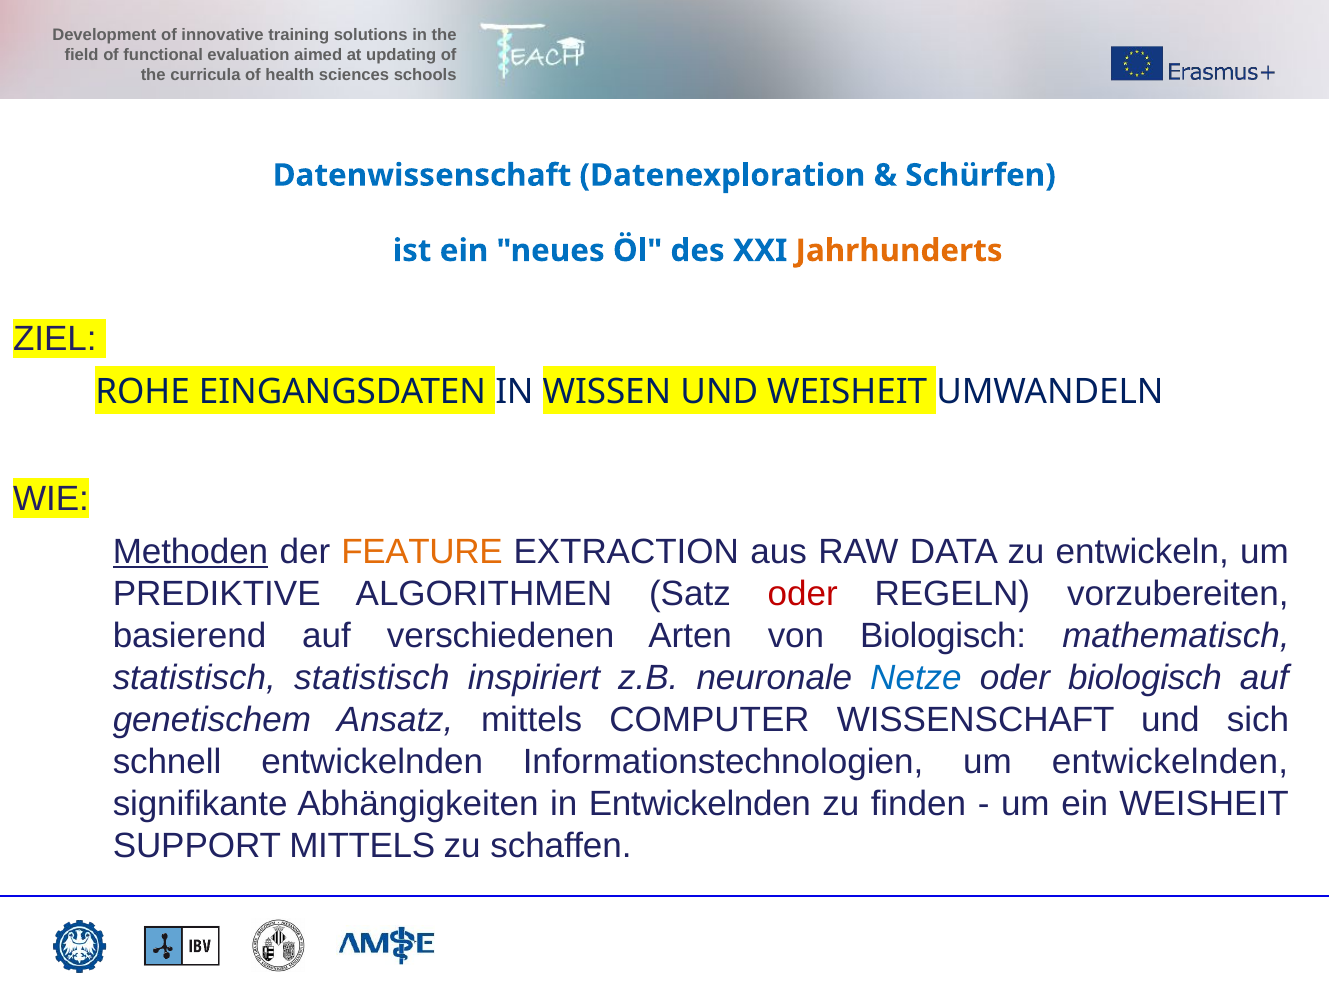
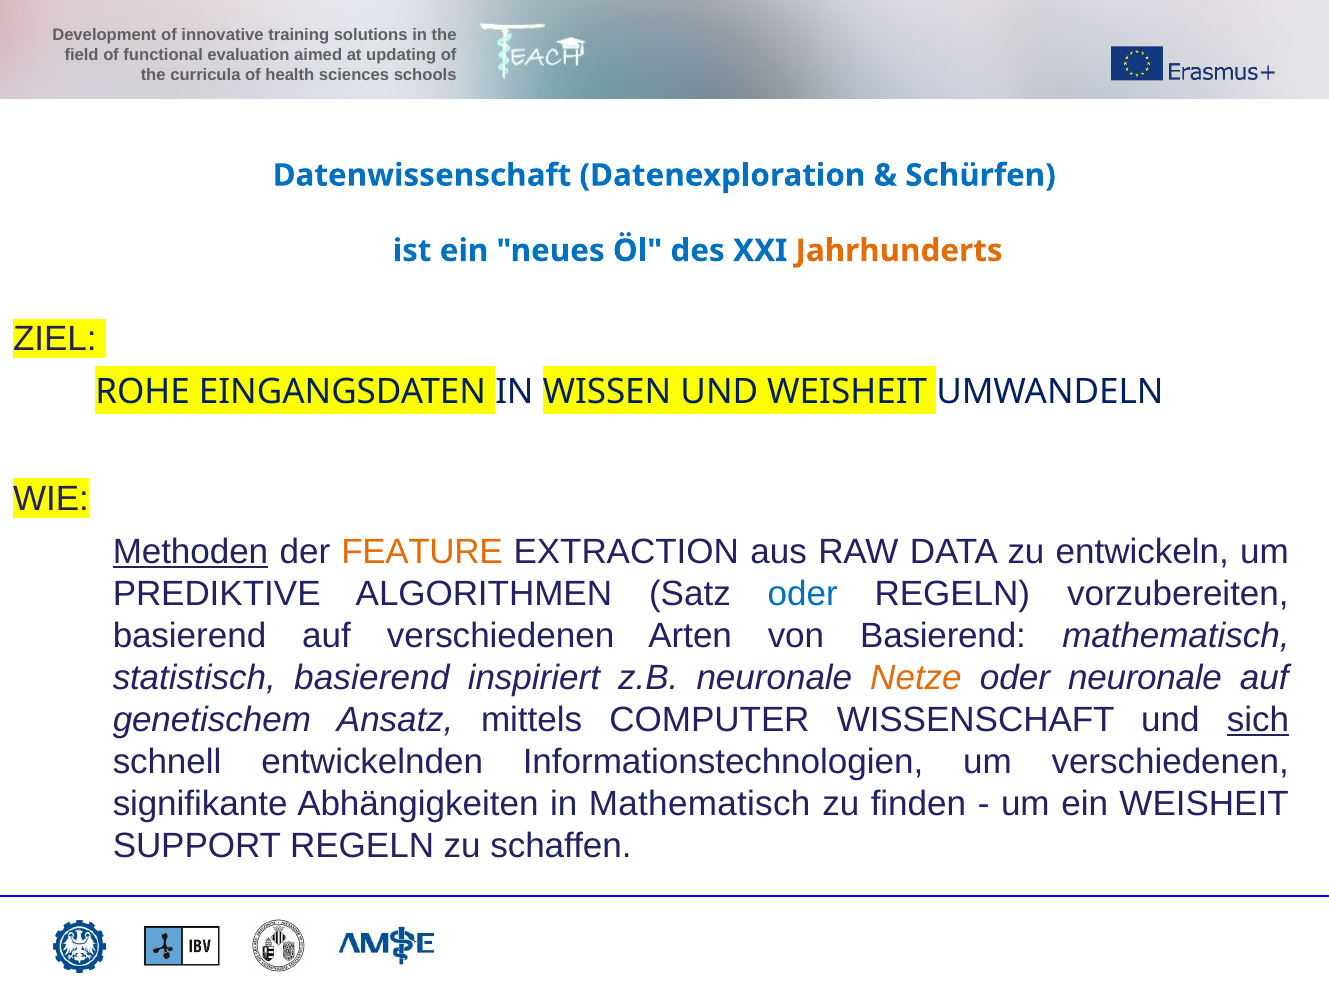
oder colour: red -> blue (803, 594)
von Biologisch: Biologisch -> Basierend (943, 636)
statistisch statistisch: statistisch -> basierend (372, 678)
Netze colour: blue -> orange (916, 678)
oder biologisch: biologisch -> neuronale (1145, 678)
sich underline: none -> present (1258, 720)
um entwickelnden: entwickelnden -> verschiedenen (1170, 762)
in Entwickelnden: Entwickelnden -> Mathematisch (700, 804)
SUPPORT MITTELS: MITTELS -> REGELN (362, 846)
